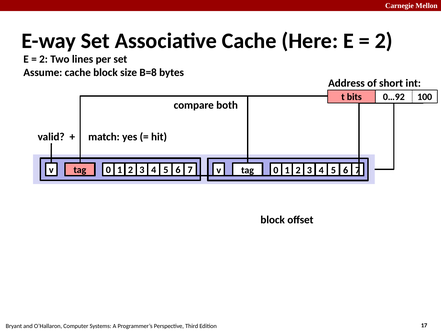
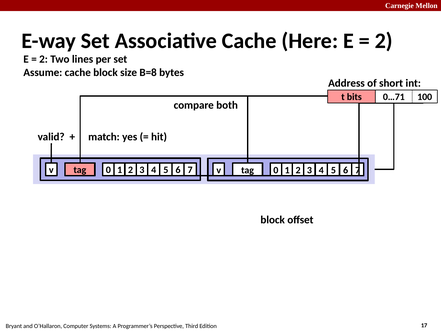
0…92: 0…92 -> 0…71 (394, 97)
